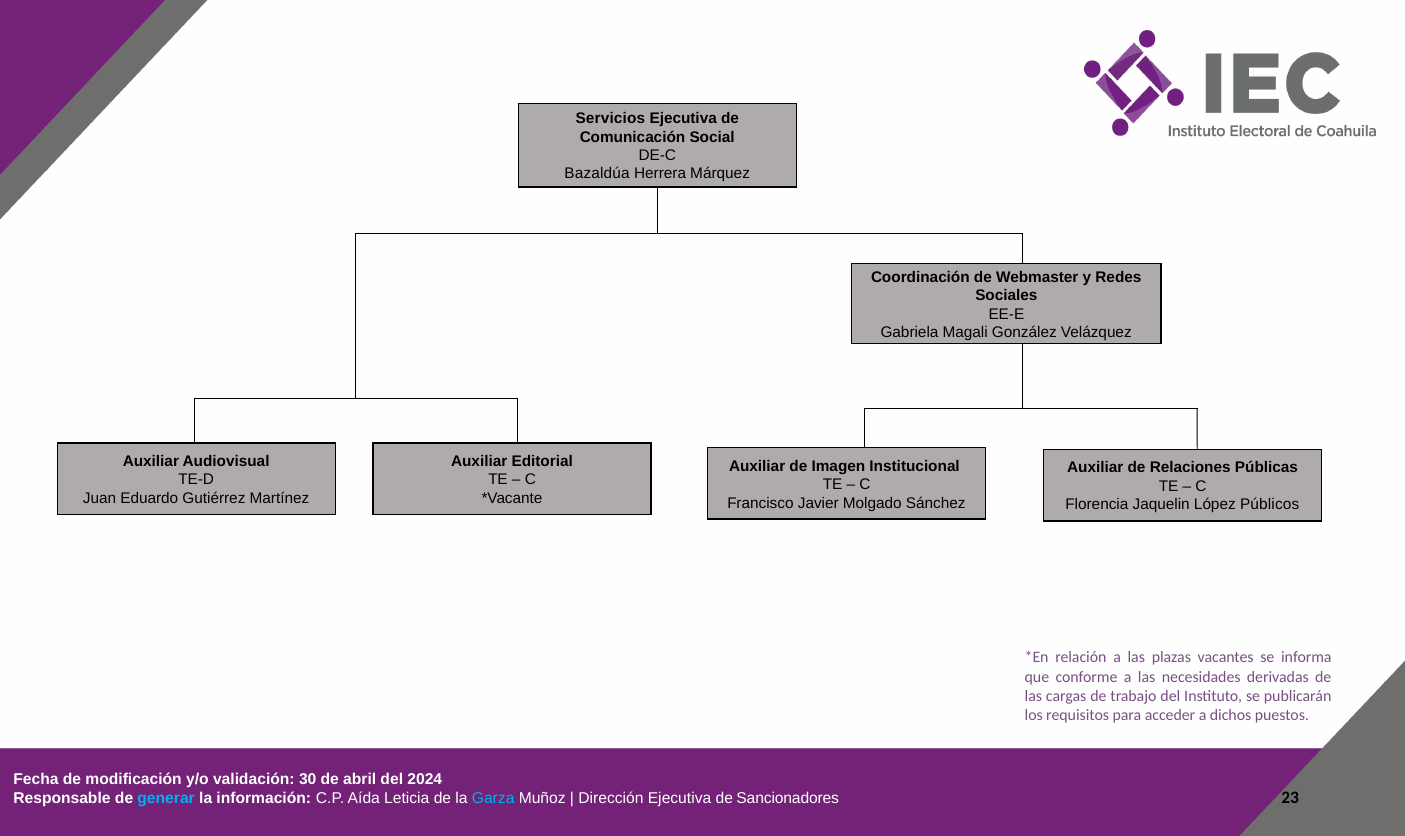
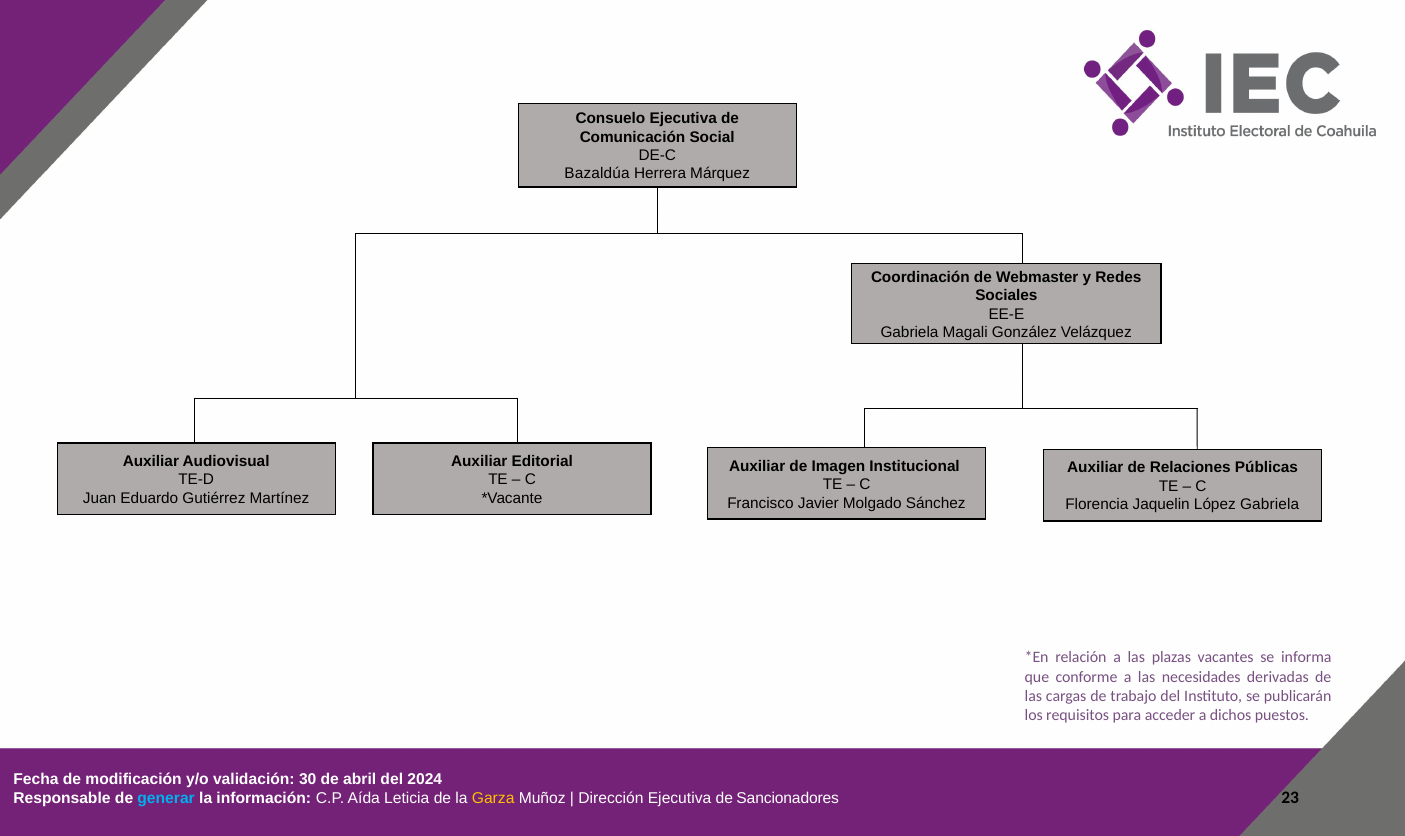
Servicios: Servicios -> Consuelo (610, 118)
López Públicos: Públicos -> Gabriela (1270, 505)
Garza colour: light blue -> yellow (493, 798)
